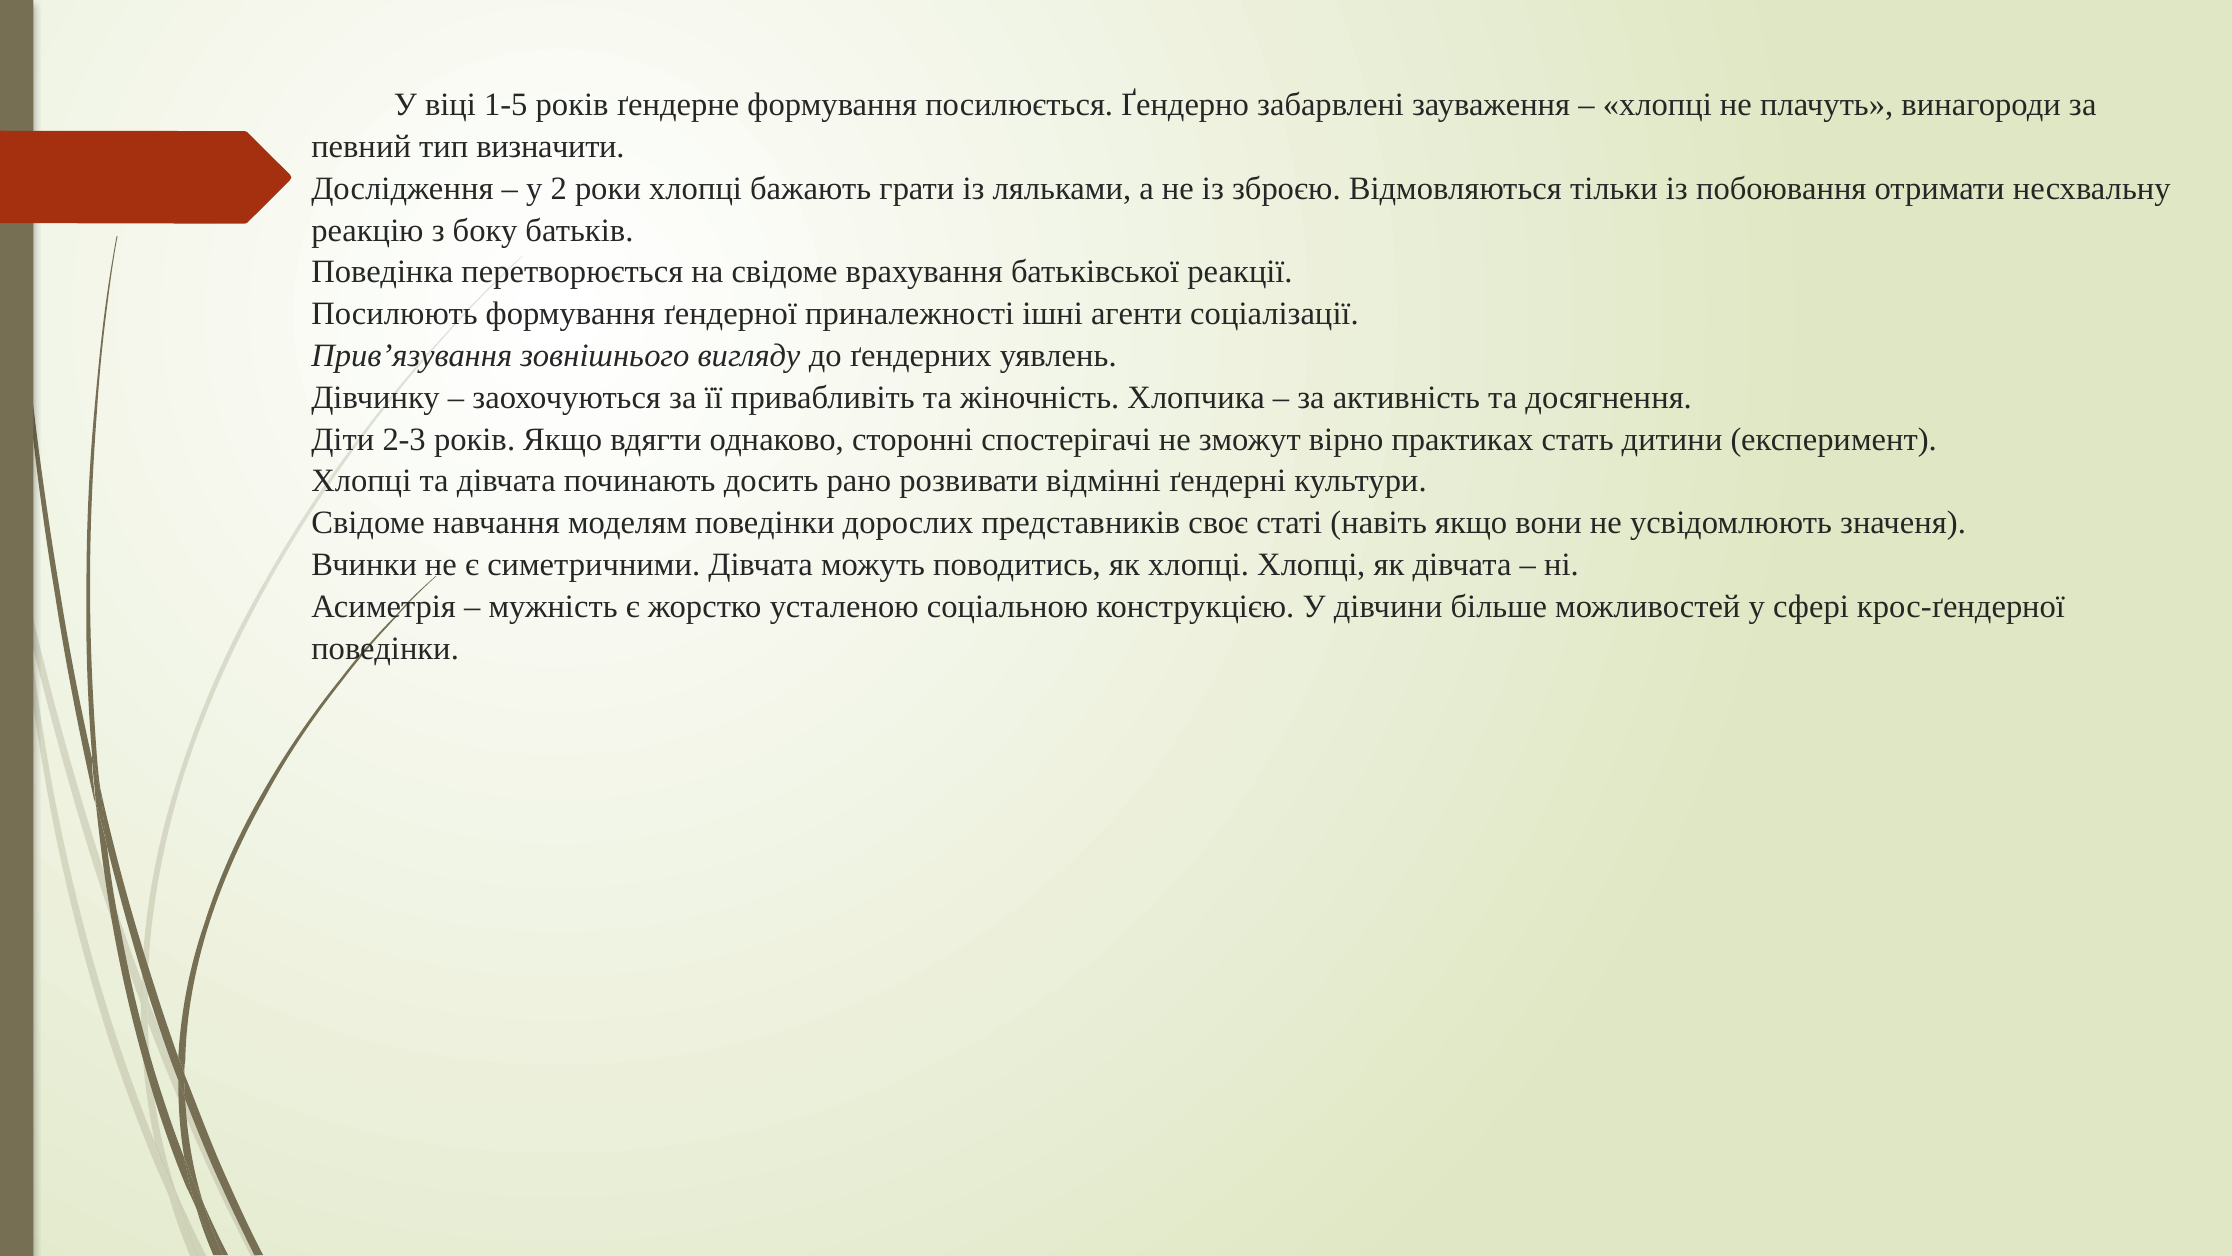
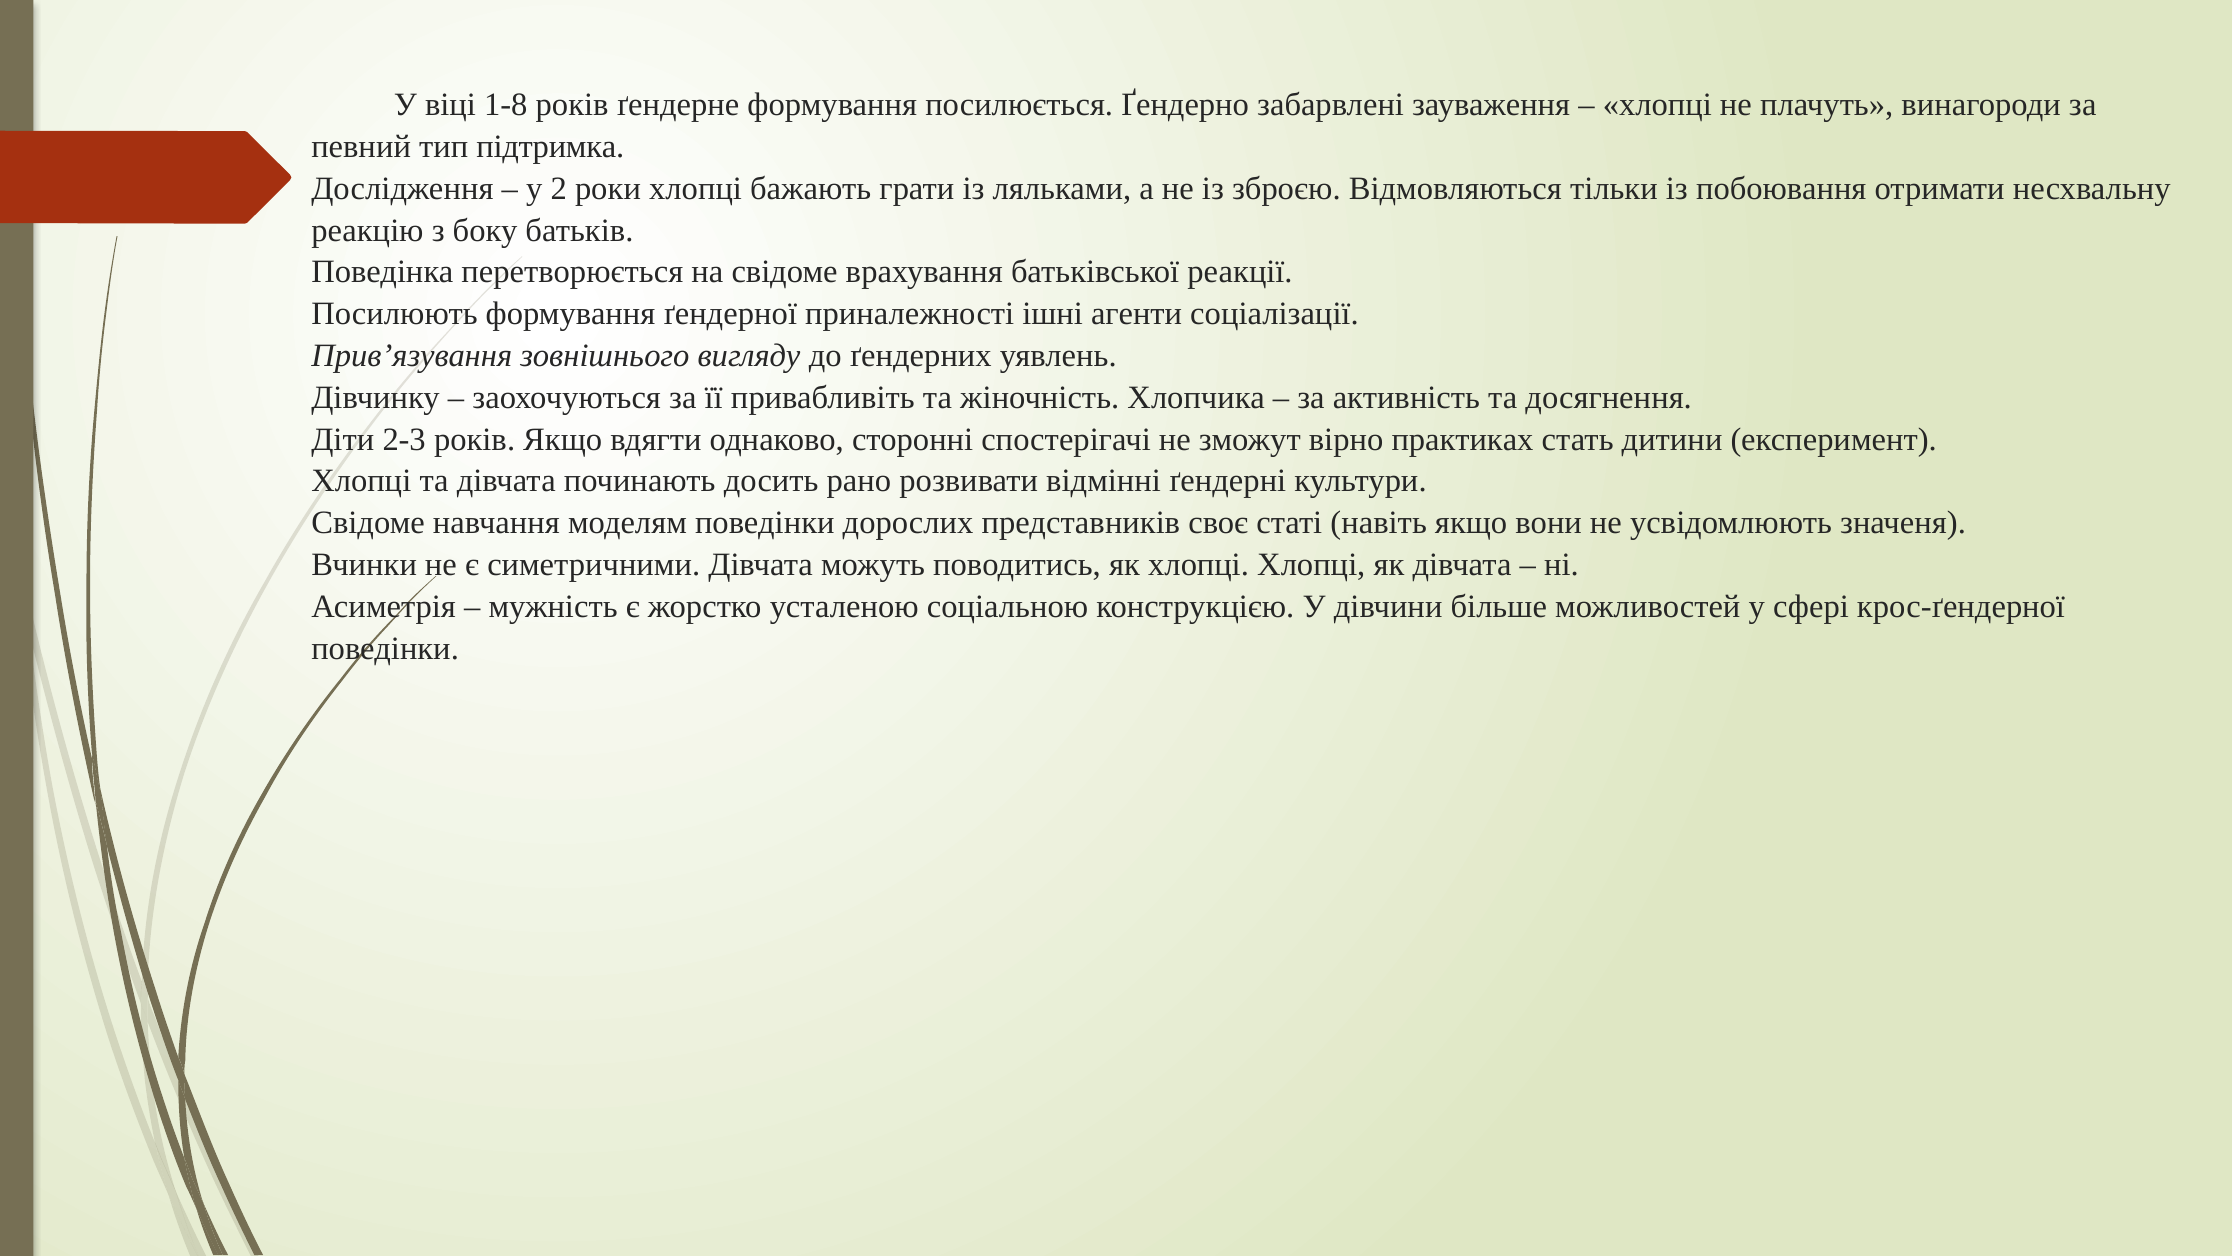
1-5: 1-5 -> 1-8 (506, 105)
визначити: визначити -> підтримка (550, 147)
